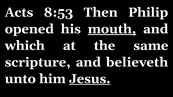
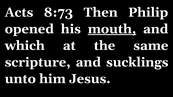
8:53: 8:53 -> 8:73 (58, 12)
believeth: believeth -> sucklings (137, 62)
Jesus underline: present -> none (90, 79)
